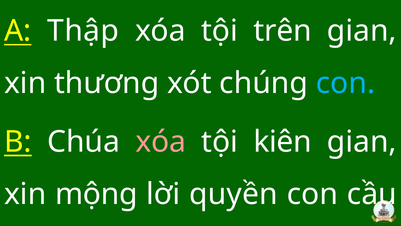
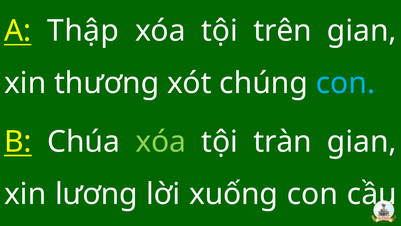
xóa colour: pink -> light green (161, 142)
kiên: kiên -> tràn (283, 142)
mộng: mộng -> lương (96, 194)
quyền: quyền -> xuống (234, 194)
